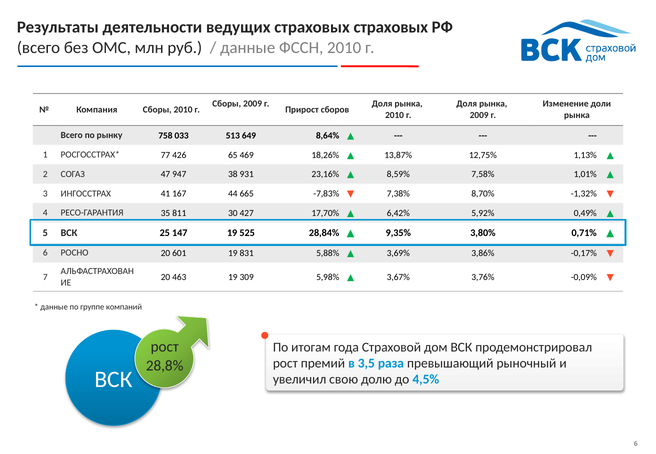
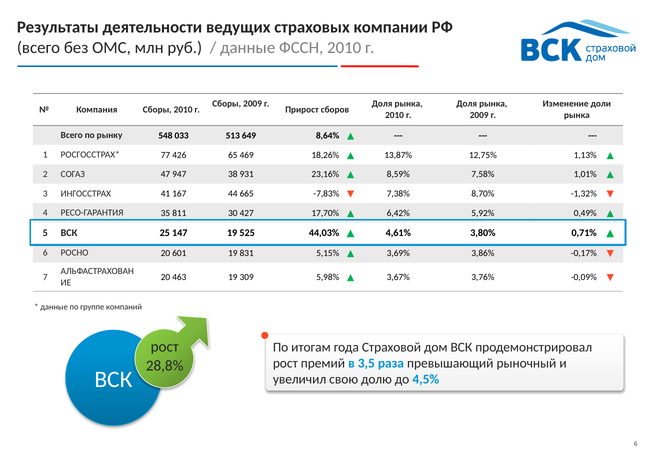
страховых страховых: страховых -> компании (391, 27)
758: 758 -> 548 (165, 136)
28,84%: 28,84% -> 44,03% (324, 233)
9,35%: 9,35% -> 4,61% (398, 233)
5,88%: 5,88% -> 5,15% (328, 253)
